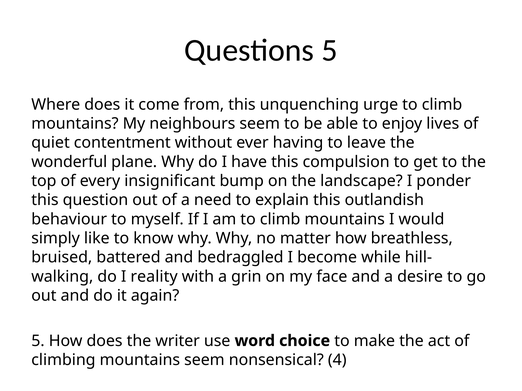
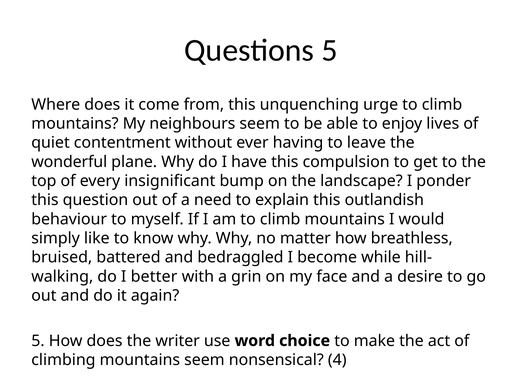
reality: reality -> better (154, 277)
